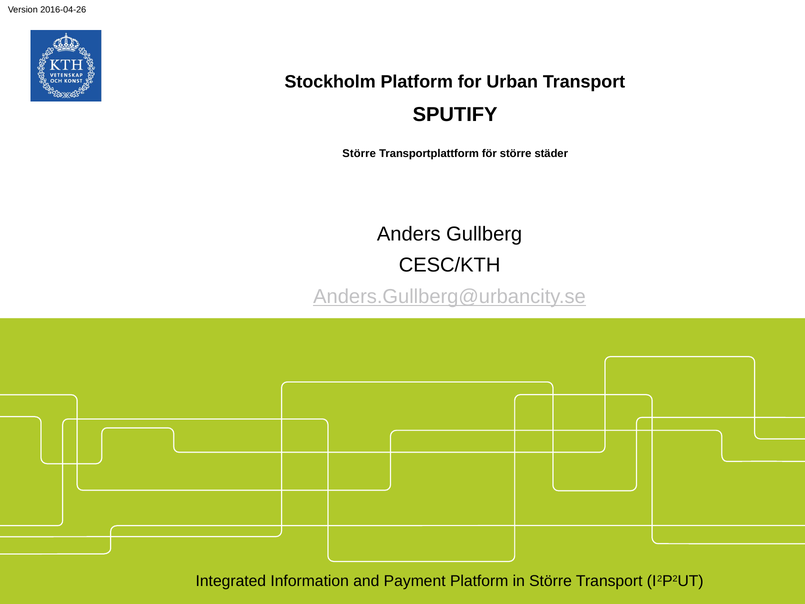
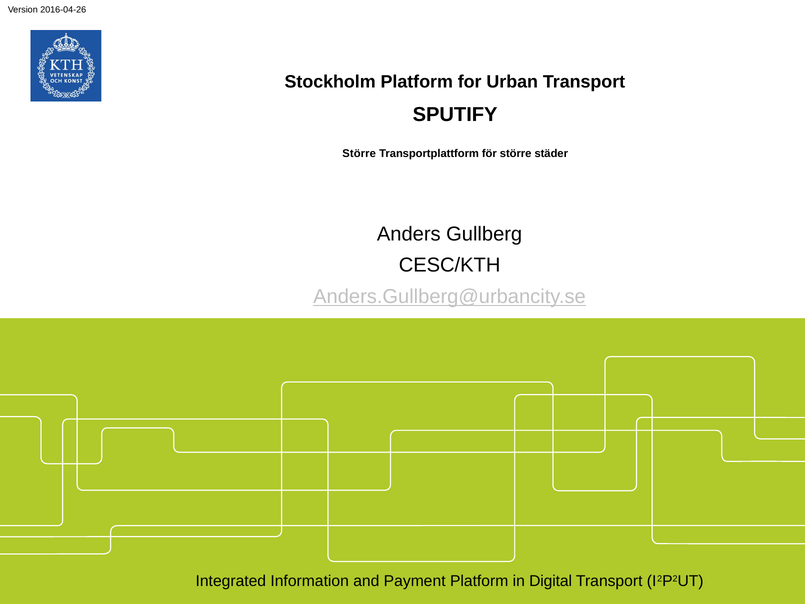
in Större: Större -> Digital (551, 581)
